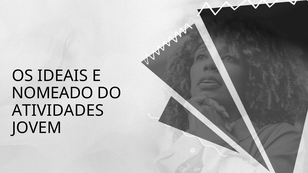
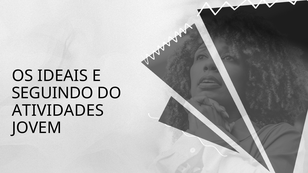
NOMEADO: NOMEADO -> SEGUINDO (53, 93)
